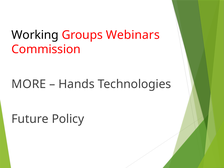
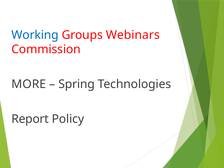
Working colour: black -> blue (35, 35)
Hands: Hands -> Spring (77, 84)
Future: Future -> Report (30, 119)
